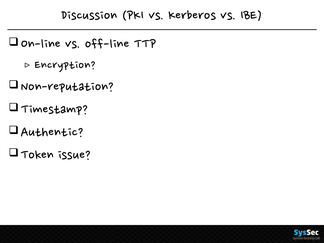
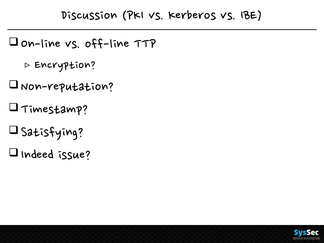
Authentic: Authentic -> Satisfying (52, 132)
Token: Token -> Indeed (37, 155)
